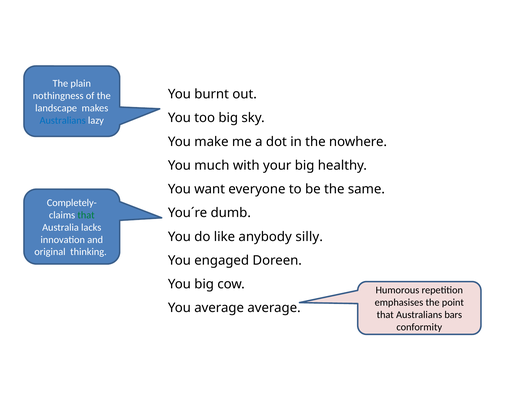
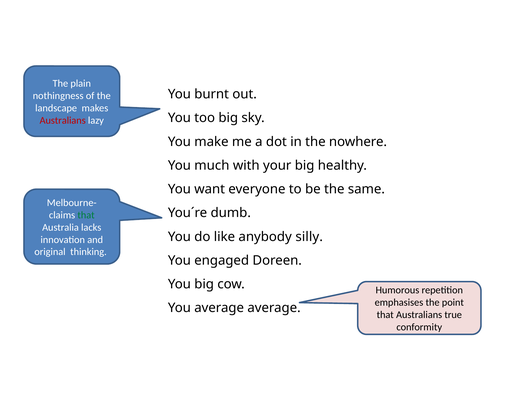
Australians colour: blue -> red (63, 120)
Completely-: Completely- -> Melbourne- (72, 203)
bars: bars -> true (453, 315)
